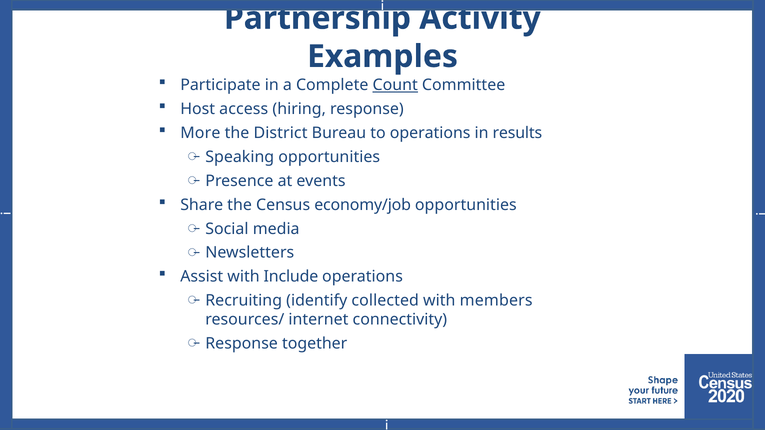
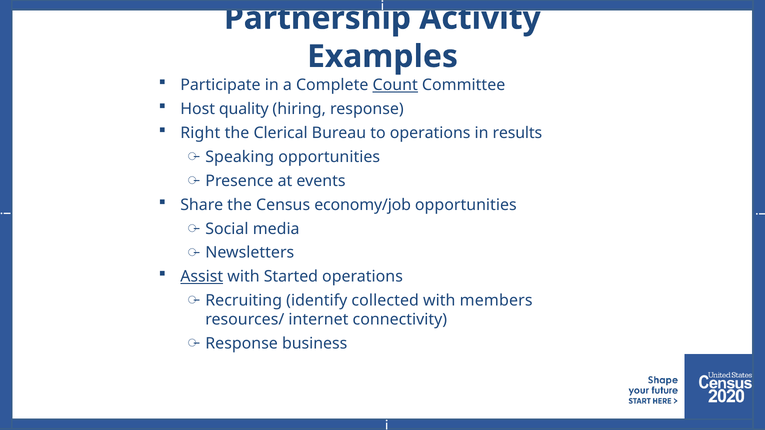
access: access -> quality (244, 109)
More: More -> Right (200, 133)
District: District -> Clerical (281, 133)
Assist underline: none -> present (202, 277)
Include: Include -> Started (291, 277)
together: together -> business (315, 344)
